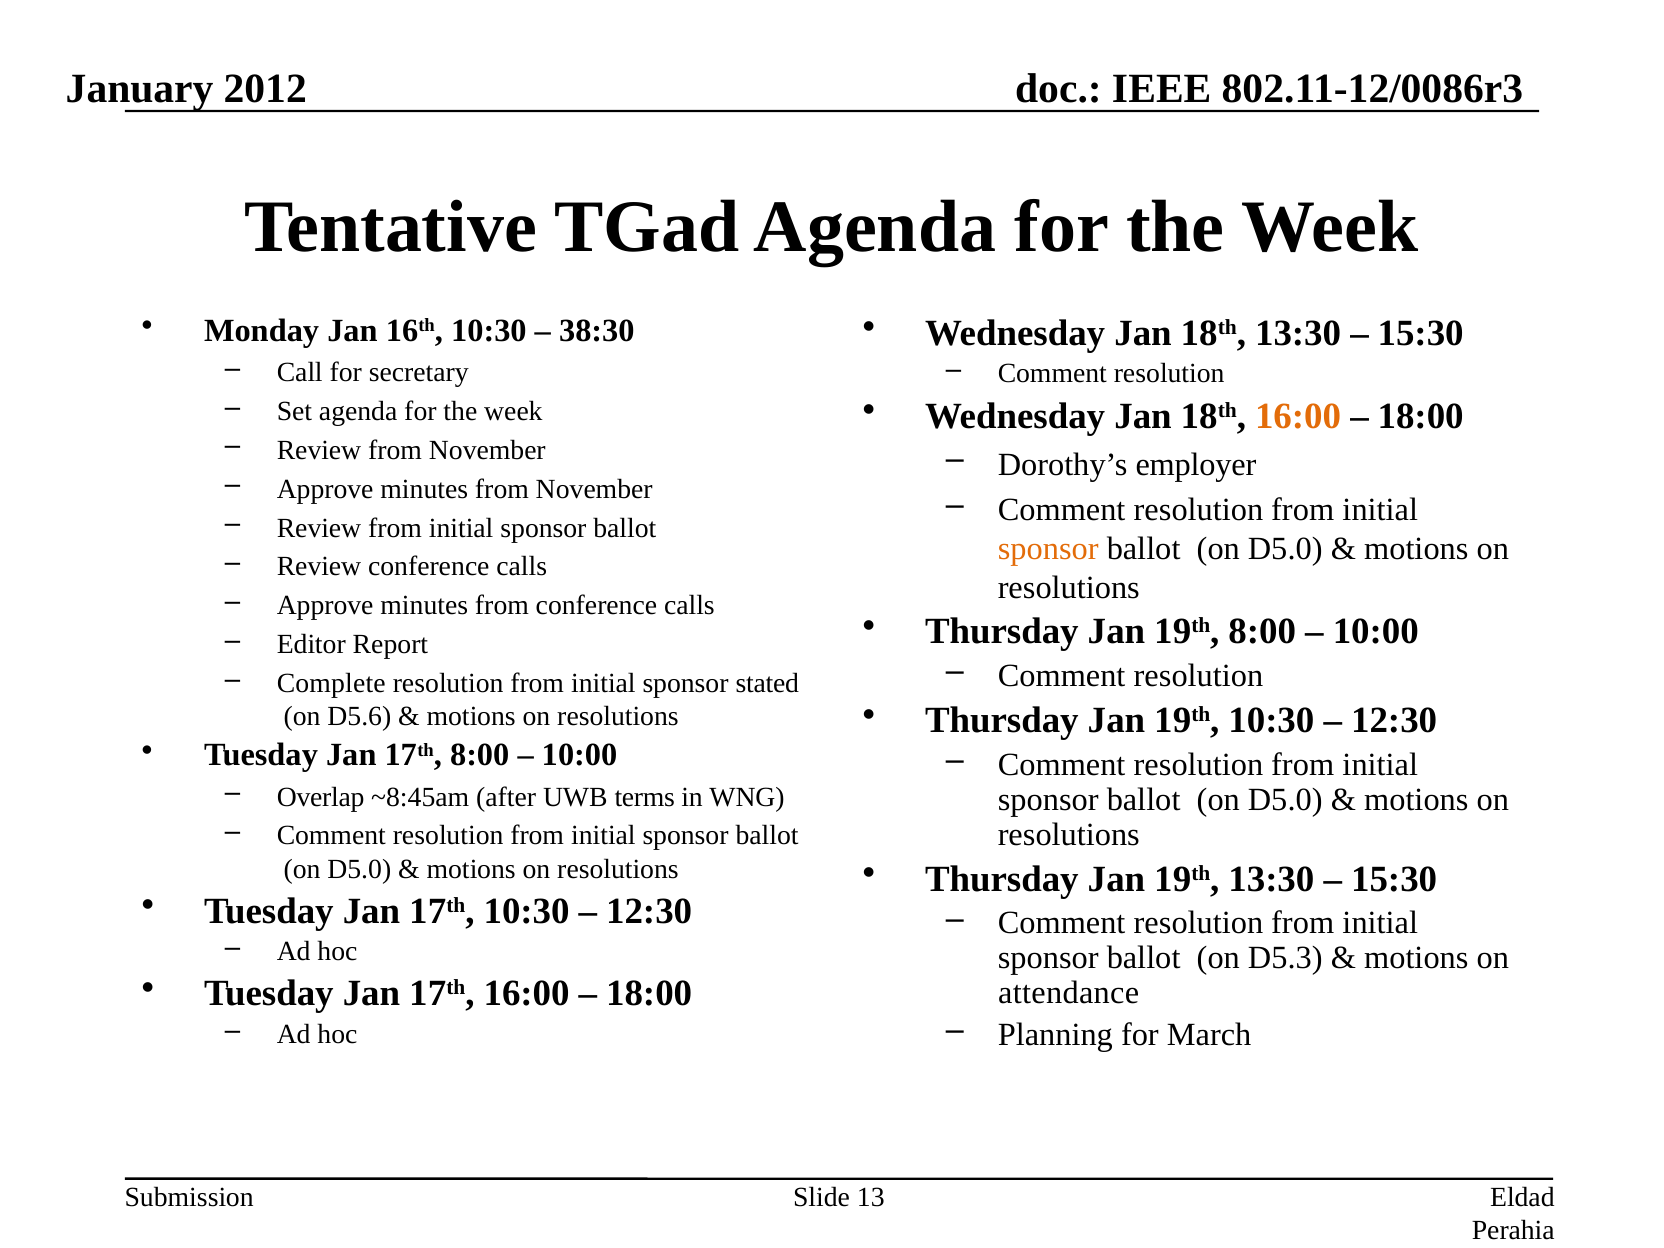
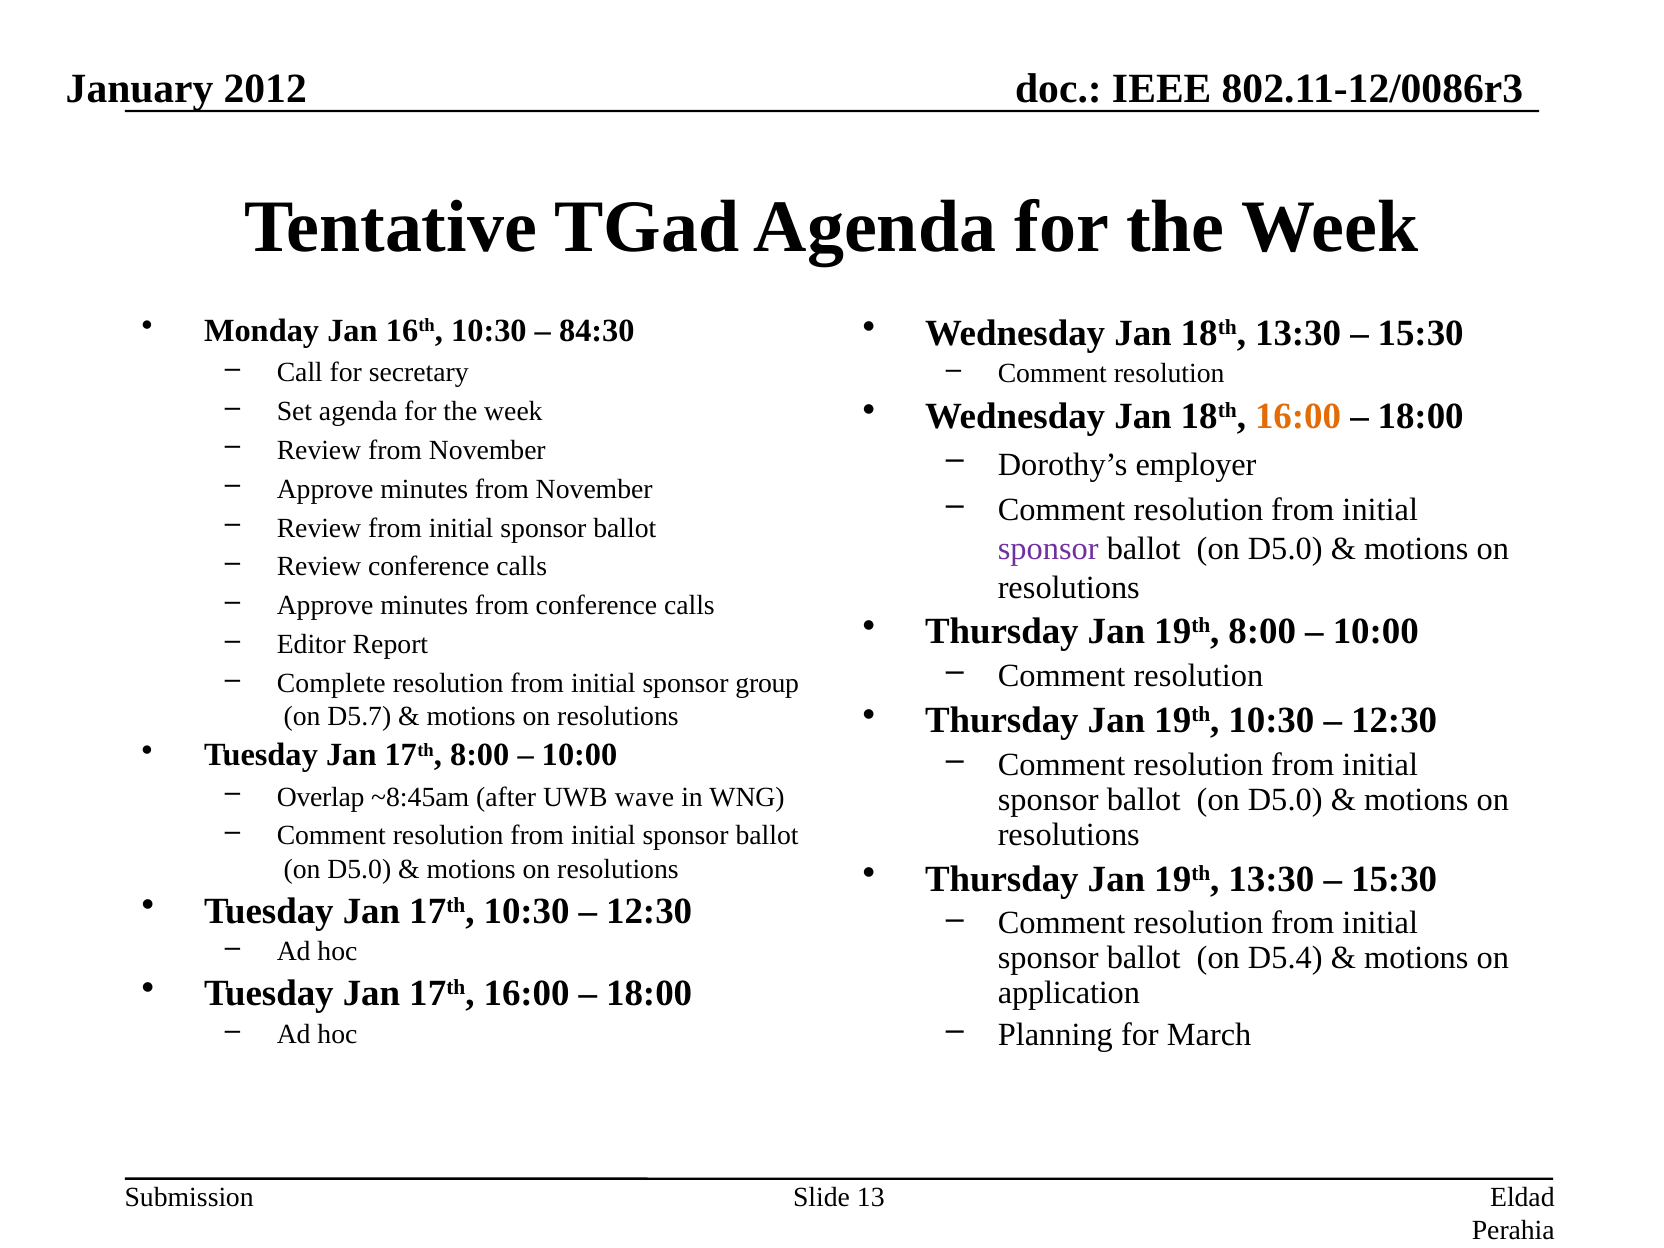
38:30: 38:30 -> 84:30 (597, 331)
sponsor colour: orange -> purple (1048, 549)
stated: stated -> group (767, 683)
D5.6: D5.6 -> D5.7 (359, 717)
terms: terms -> wave (644, 797)
D5.3: D5.3 -> D5.4 (1285, 958)
attendance: attendance -> application (1069, 993)
